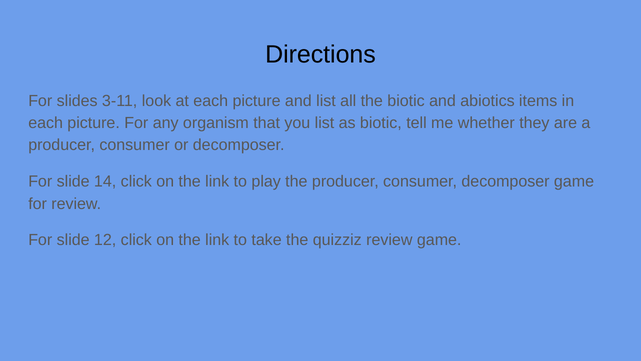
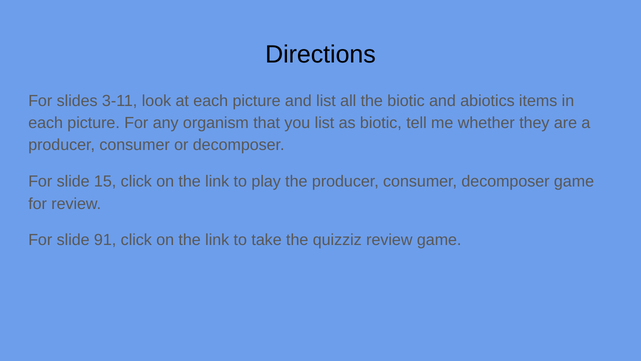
14: 14 -> 15 (105, 181)
12: 12 -> 91 (105, 240)
